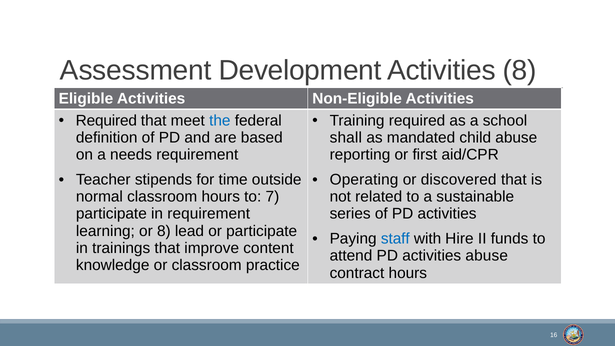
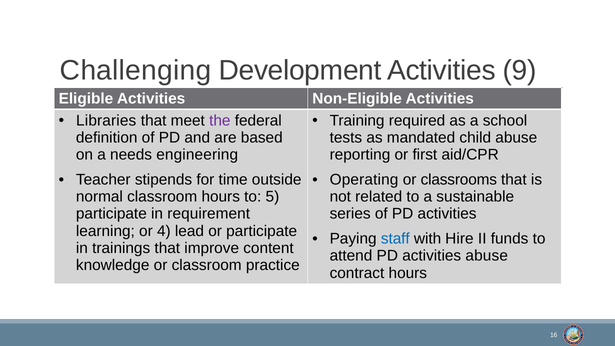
Assessment: Assessment -> Challenging (136, 70)
Activities 8: 8 -> 9 (520, 70)
Required: Required -> Libraries (106, 120)
the colour: blue -> purple (220, 120)
shall: shall -> tests (346, 138)
needs requirement: requirement -> engineering (197, 155)
discovered: discovered -> classrooms (459, 180)
7: 7 -> 5 (272, 197)
or 8: 8 -> 4 (164, 231)
